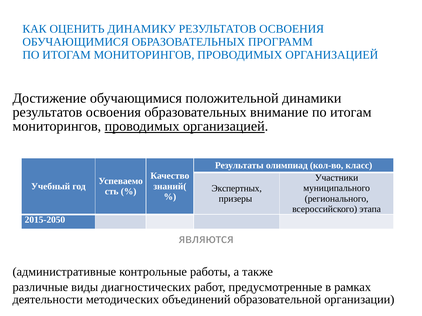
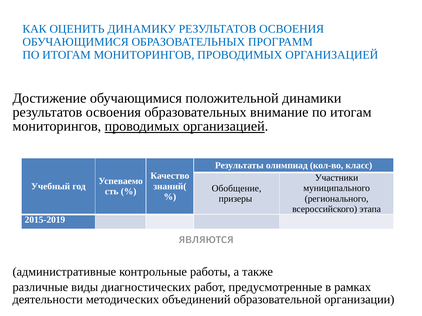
Экспертных: Экспертных -> Обобщение (237, 189)
2015-2050: 2015-2050 -> 2015-2019 (45, 220)
